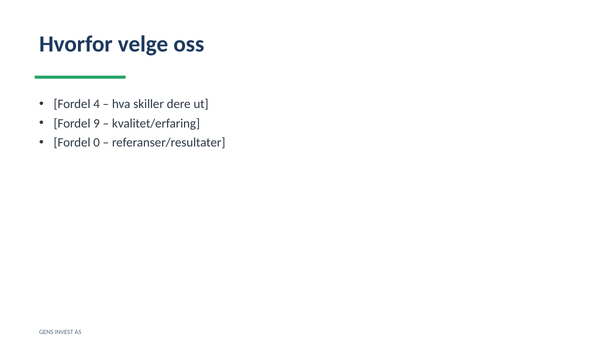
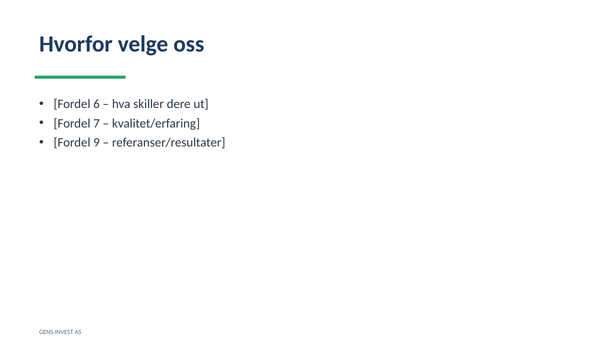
4: 4 -> 6 (97, 104)
9: 9 -> 7 (97, 124)
0: 0 -> 9 (97, 143)
